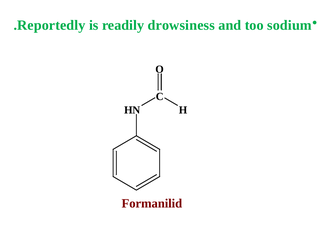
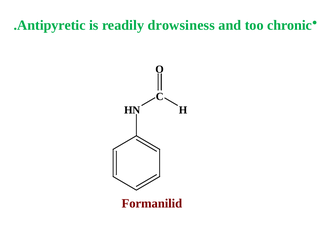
Reportedly: Reportedly -> Antipyretic (51, 25)
sodium: sodium -> chronic (290, 25)
